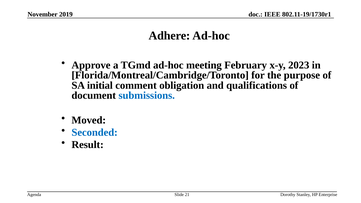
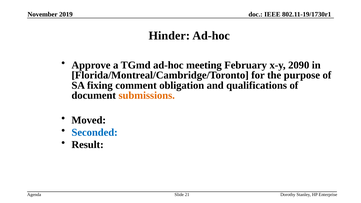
Adhere: Adhere -> Hinder (169, 36)
2023: 2023 -> 2090 (299, 65)
initial: initial -> fixing (100, 85)
submissions colour: blue -> orange (147, 95)
